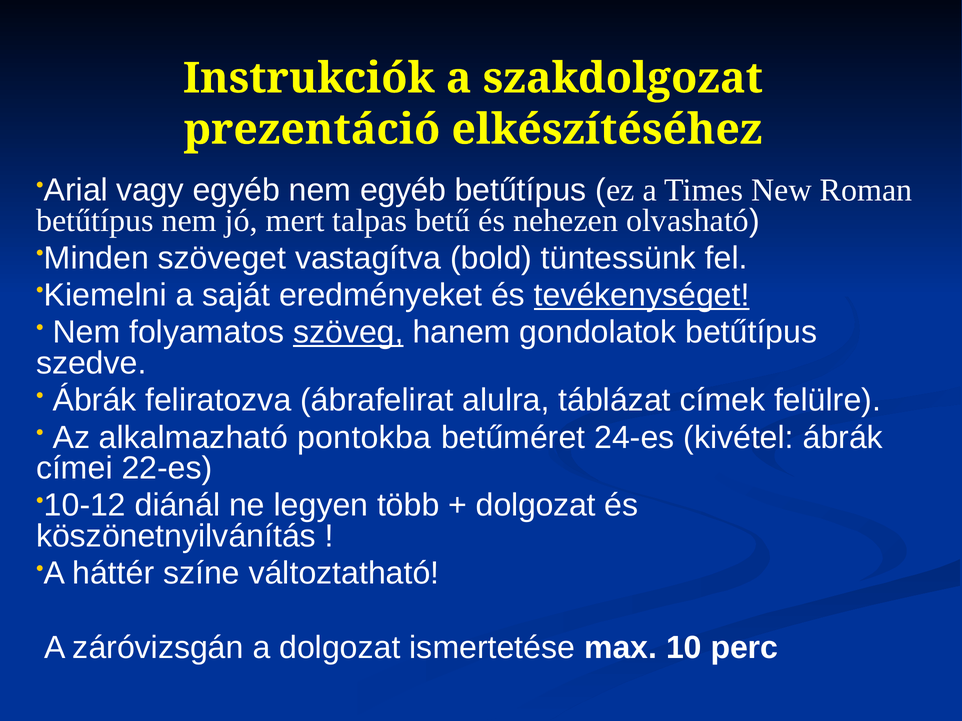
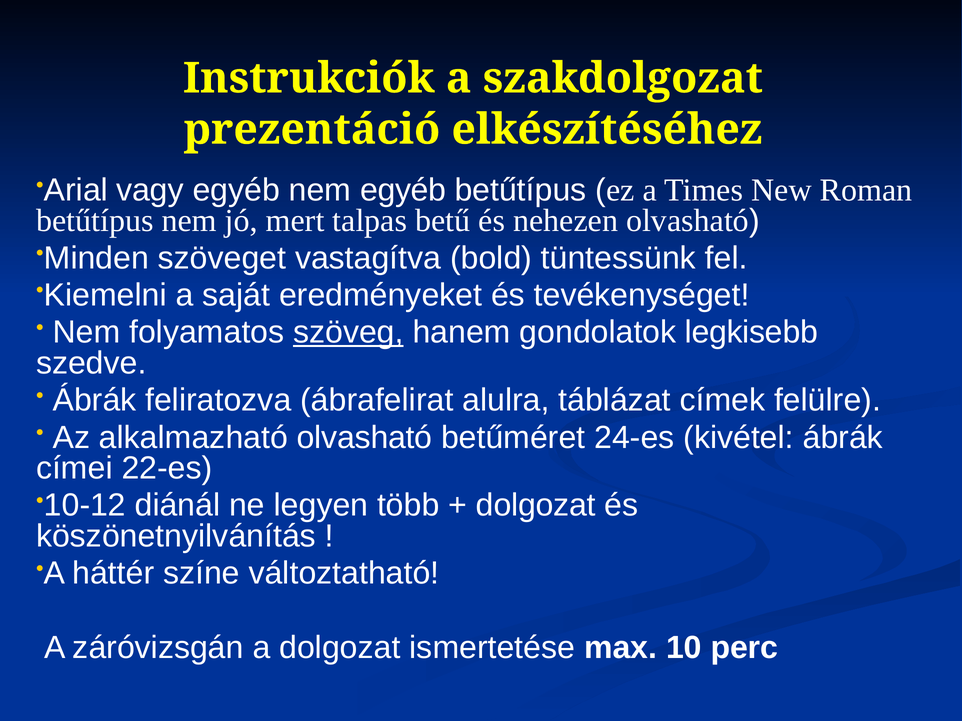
tevékenységet underline: present -> none (642, 295)
gondolatok betűtípus: betűtípus -> legkisebb (751, 333)
alkalmazható pontokba: pontokba -> olvasható (364, 438)
